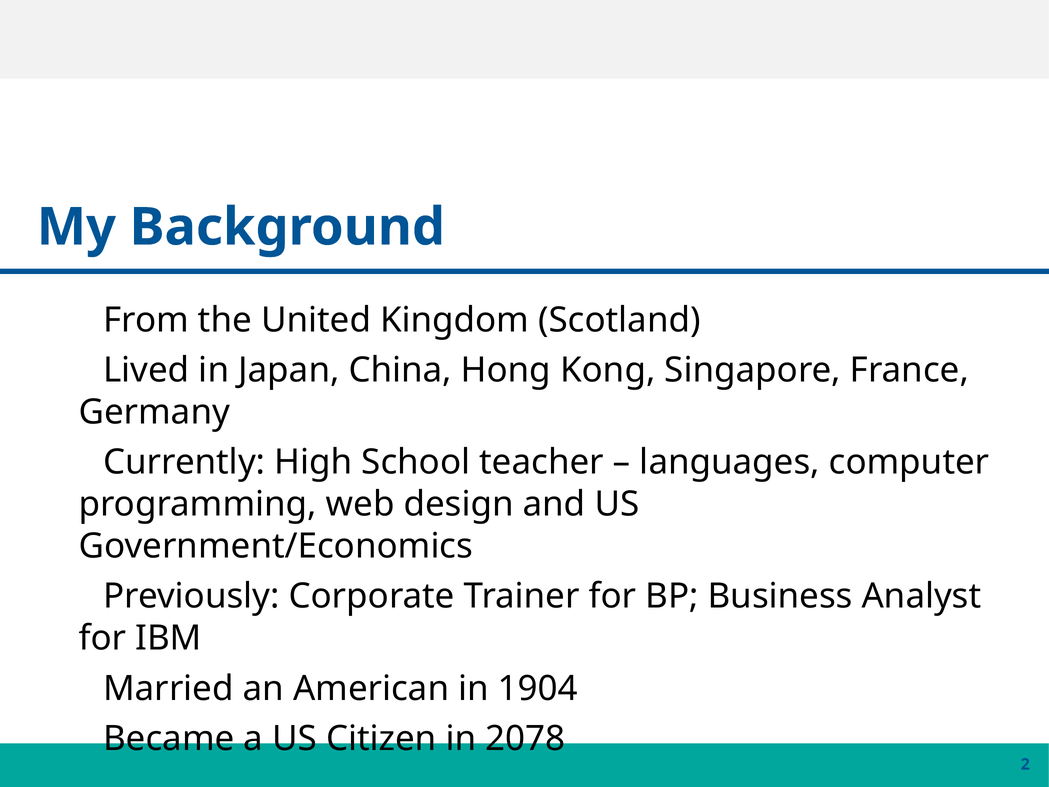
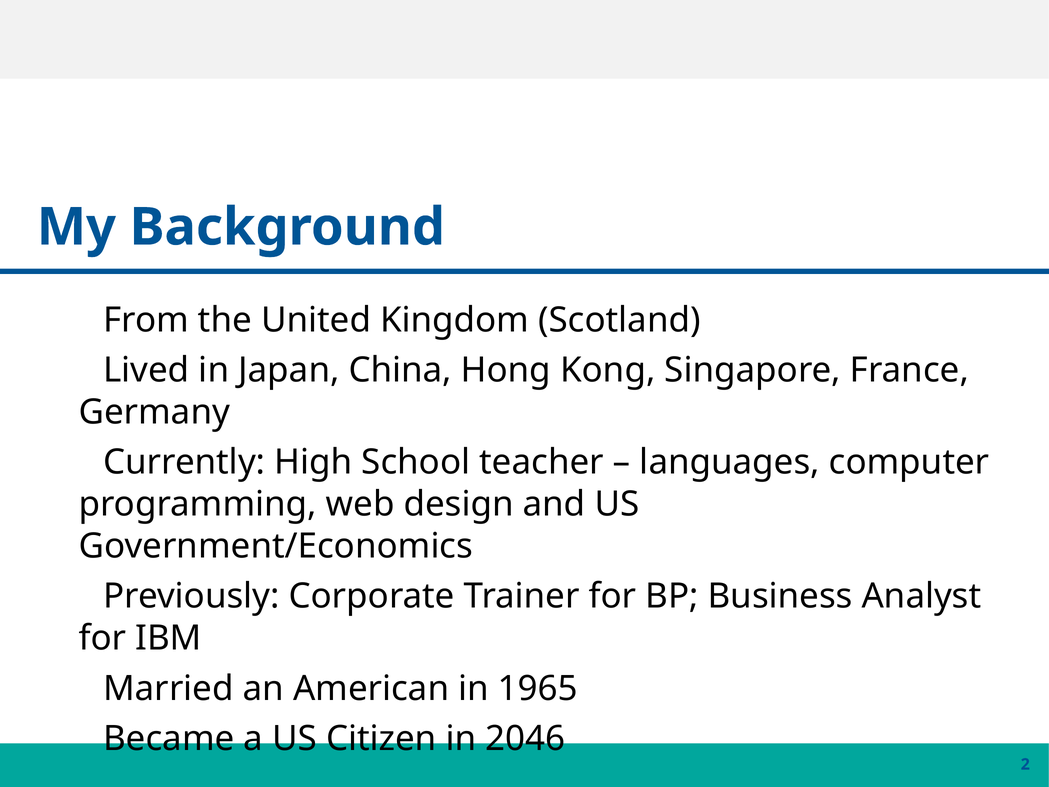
1904: 1904 -> 1965 (538, 688)
2078: 2078 -> 2046 (525, 738)
